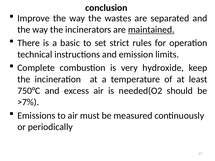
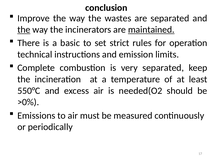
the underline: none -> present (24, 30)
very hydroxide: hydroxide -> separated (163, 68)
750°C: 750°C -> 550°C (29, 91)
>7%: >7% -> >0% (28, 102)
